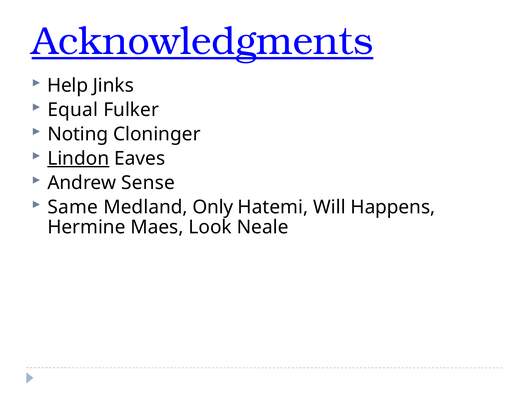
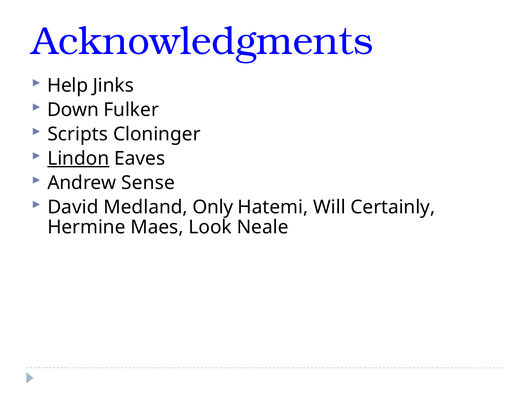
Acknowledgments underline: present -> none (203, 41)
Equal: Equal -> Down (73, 110)
Noting: Noting -> Scripts (78, 134)
Same: Same -> David (73, 207)
Happens: Happens -> Certainly (393, 207)
